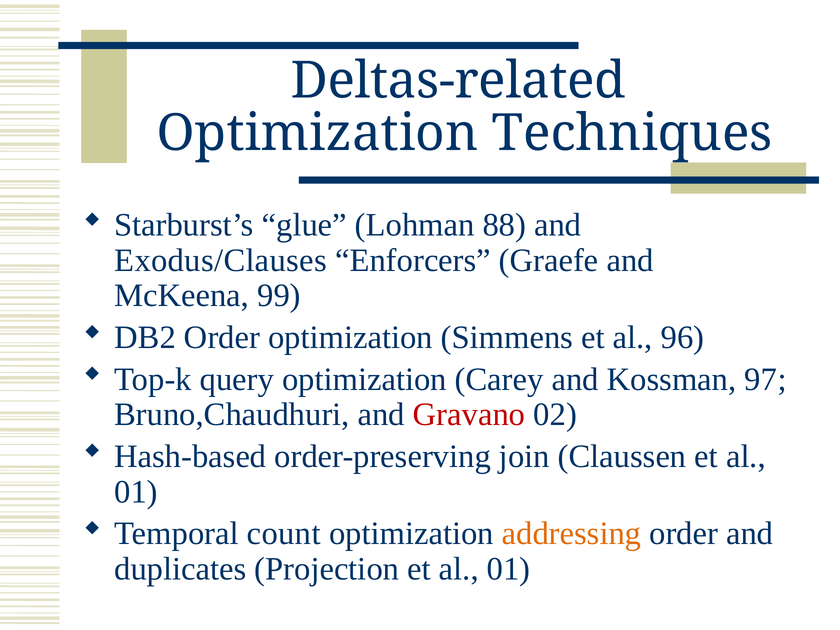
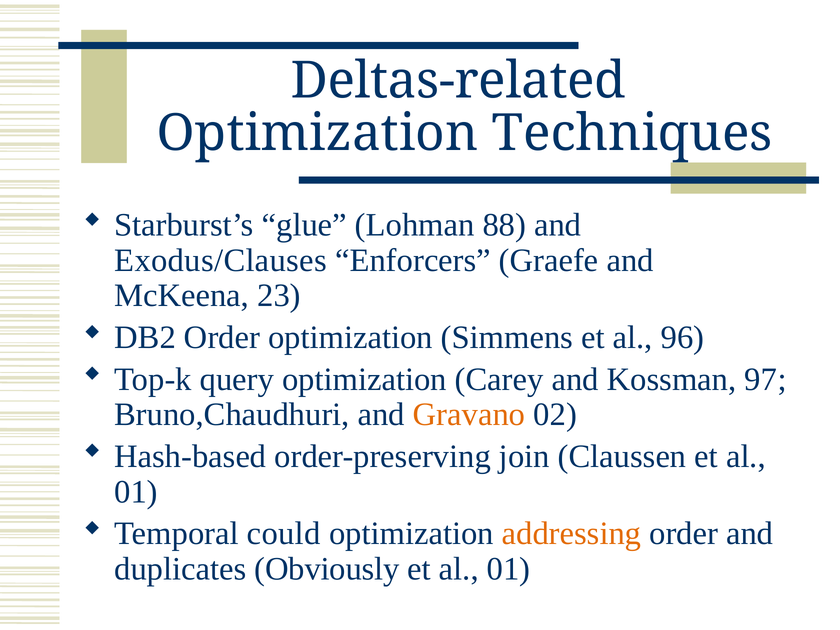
99: 99 -> 23 (279, 296)
Gravano colour: red -> orange (469, 415)
count: count -> could (284, 534)
Projection: Projection -> Obviously (327, 569)
